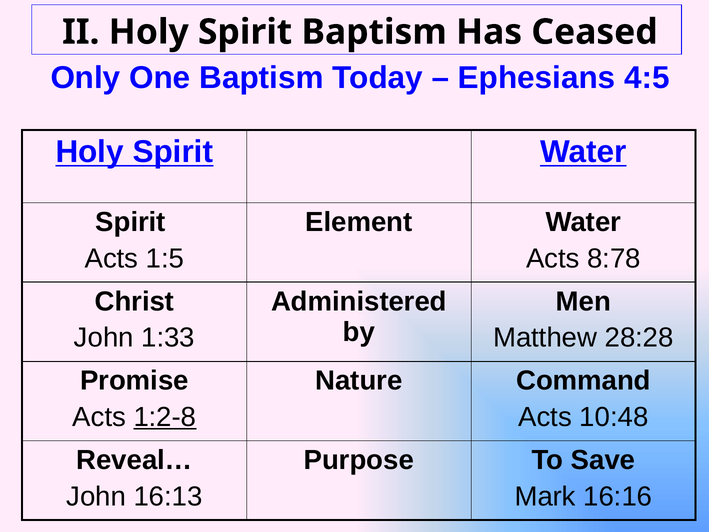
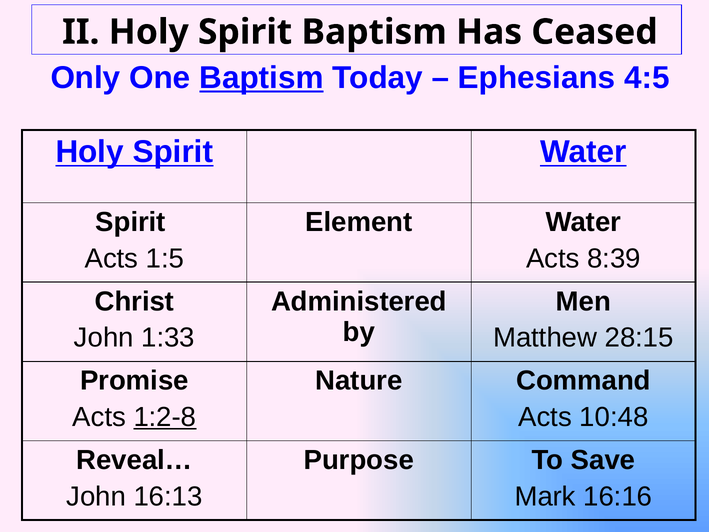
Baptism underline: none -> present (261, 78)
8:78: 8:78 -> 8:39 (614, 258)
28:28: 28:28 -> 28:15 (639, 338)
